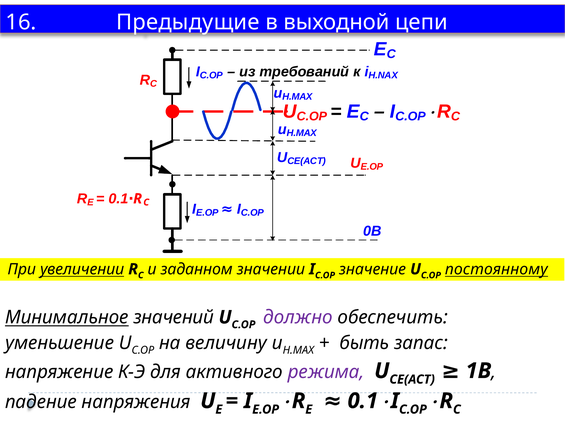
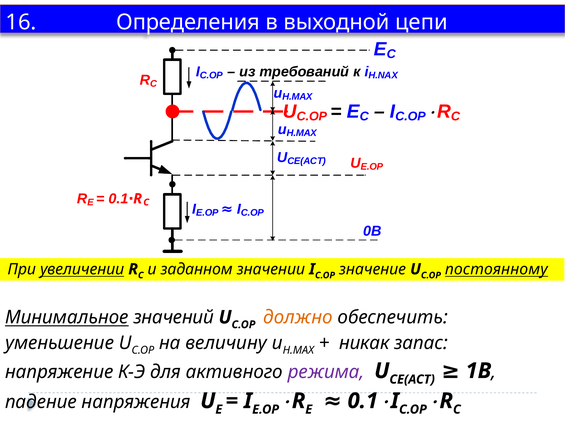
Предыдущие: Предыдущие -> Определения (188, 22)
должно colour: purple -> orange (298, 317)
быть: быть -> никак (364, 343)
